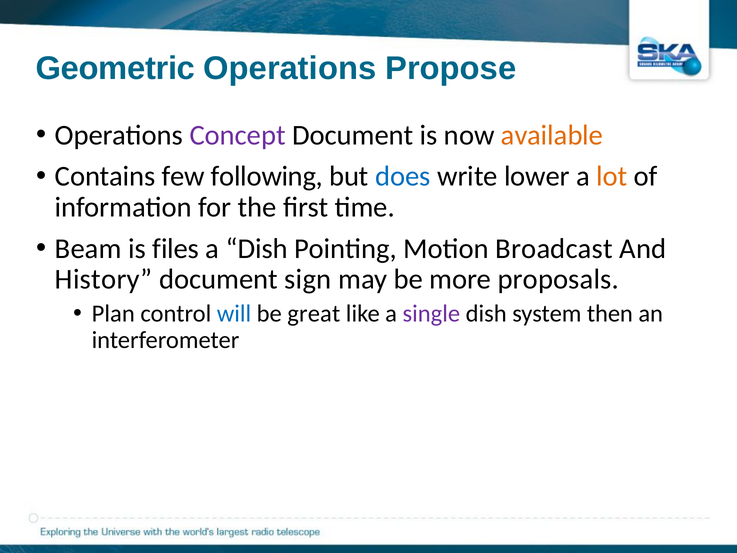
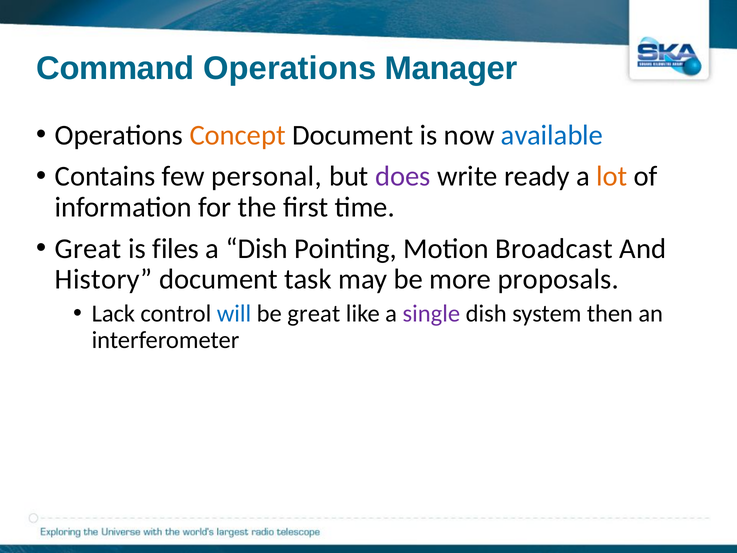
Geometric: Geometric -> Command (115, 68)
Propose: Propose -> Manager (451, 68)
Concept colour: purple -> orange (238, 135)
available colour: orange -> blue (552, 135)
following: following -> personal (267, 176)
does colour: blue -> purple (403, 176)
lower: lower -> ready (537, 176)
Beam: Beam -> Great (88, 248)
sign: sign -> task (308, 279)
Plan: Plan -> Lack (113, 313)
